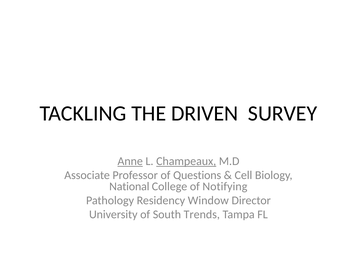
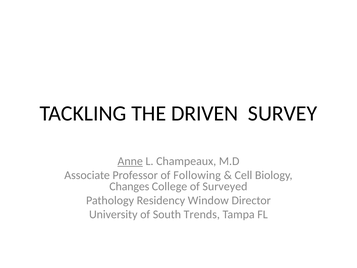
Champeaux underline: present -> none (186, 161)
Questions: Questions -> Following (197, 175)
National: National -> Changes (129, 186)
Notifying: Notifying -> Surveyed (225, 186)
